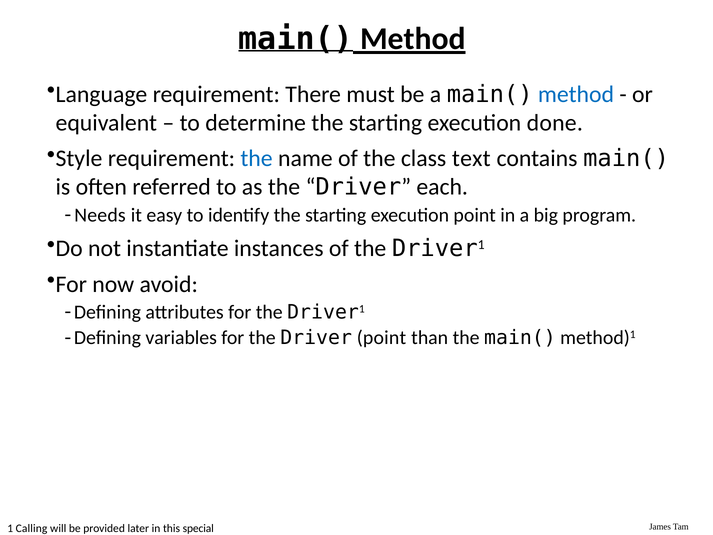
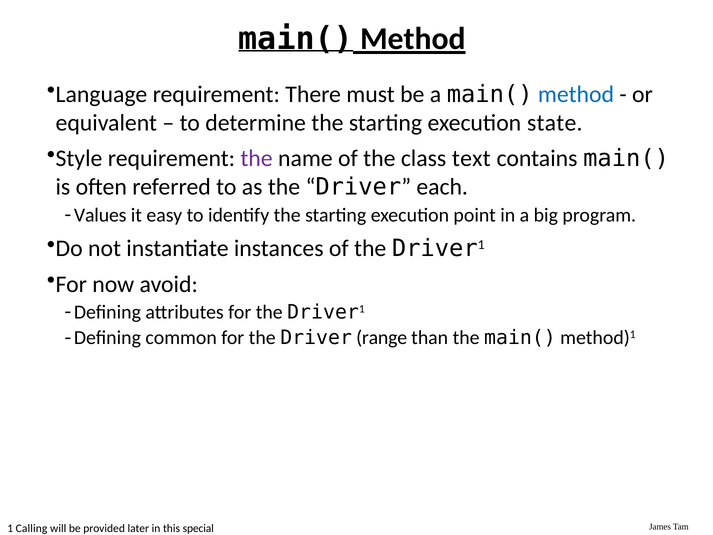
done: done -> state (555, 123)
the colour: blue -> purple (257, 159)
Needs: Needs -> Values (100, 215)
variables: variables -> common (181, 338)
Driver point: point -> range (382, 338)
